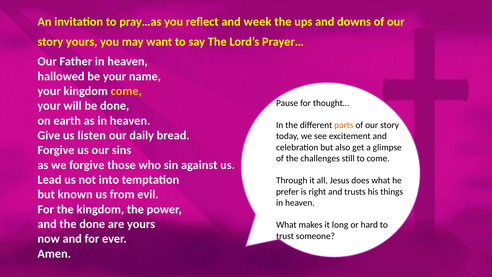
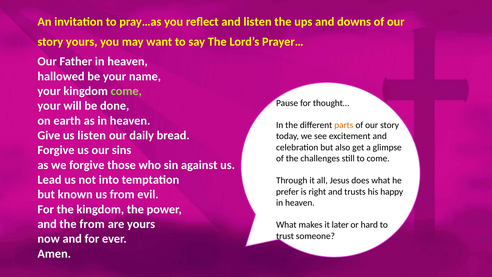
and week: week -> listen (258, 22)
come colour: yellow -> light green (126, 91)
things: things -> happy (392, 192)
the done: done -> from (92, 224)
long: long -> later (340, 225)
